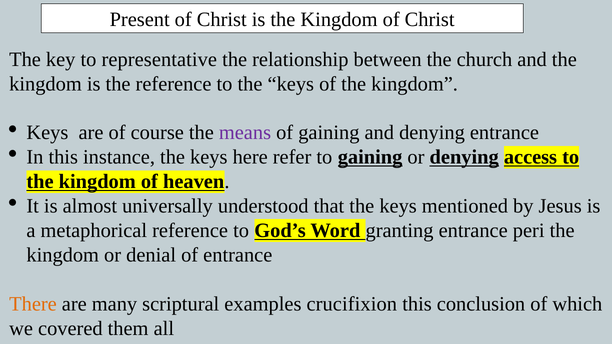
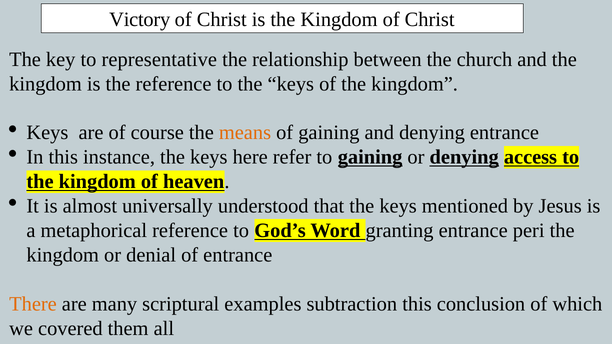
Present: Present -> Victory (140, 20)
means colour: purple -> orange (245, 133)
crucifixion: crucifixion -> subtraction (352, 304)
